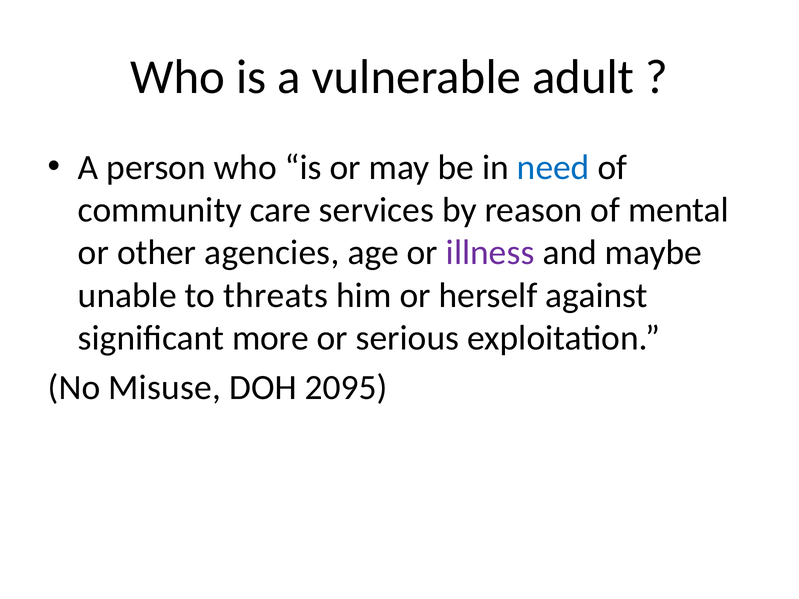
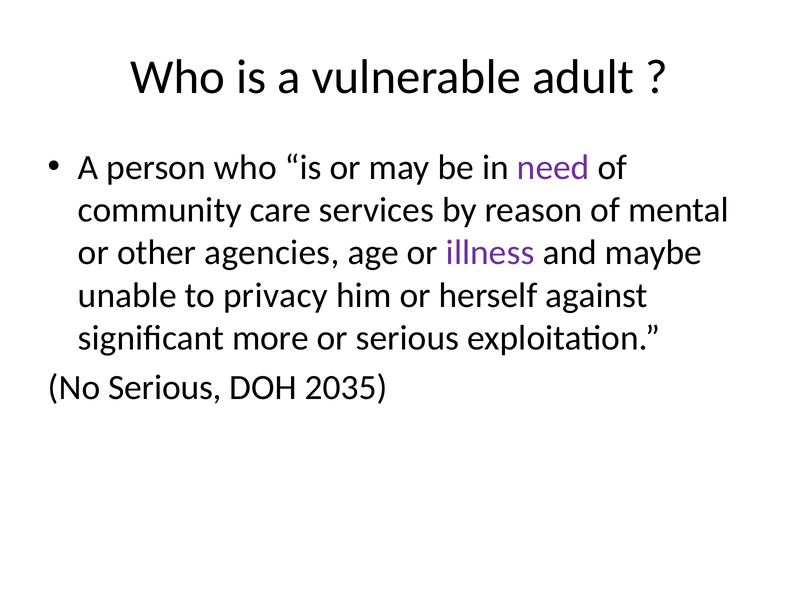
need colour: blue -> purple (553, 168)
threats: threats -> privacy (275, 295)
No Misuse: Misuse -> Serious (165, 388)
2095: 2095 -> 2035 (346, 388)
